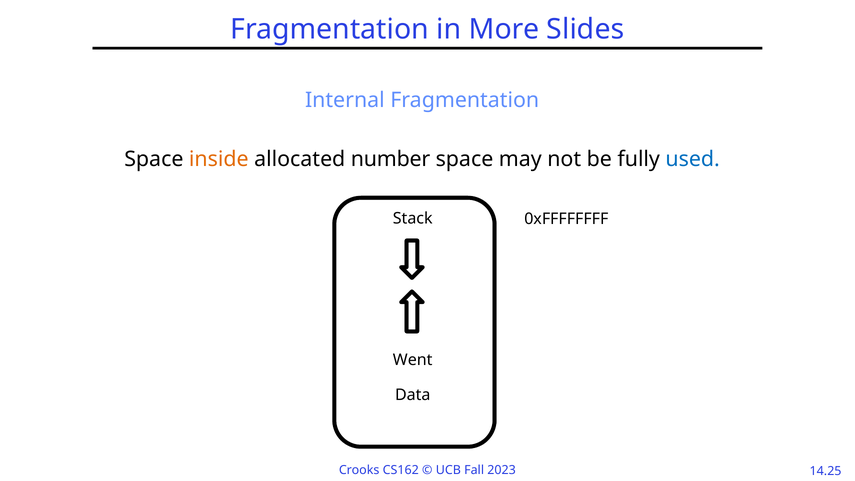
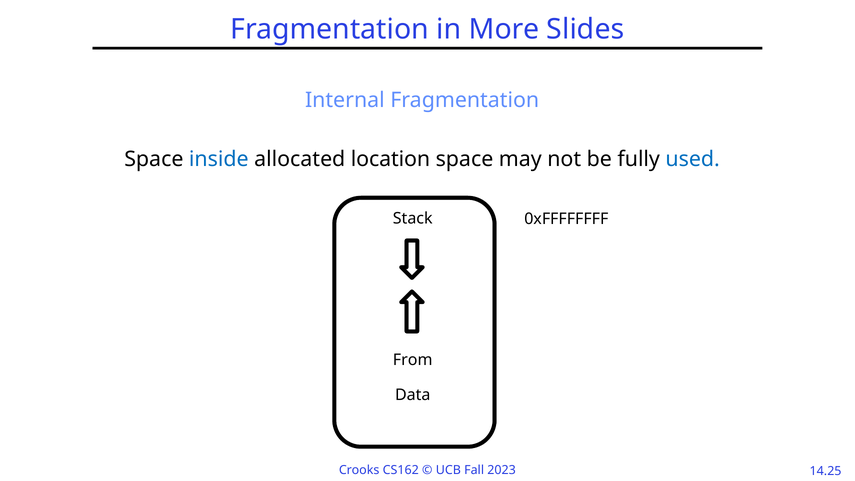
inside colour: orange -> blue (219, 159)
number: number -> location (390, 159)
Went: Went -> From (413, 360)
